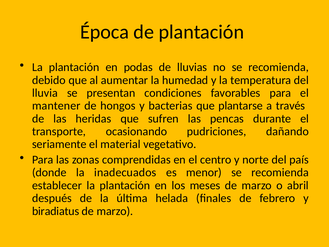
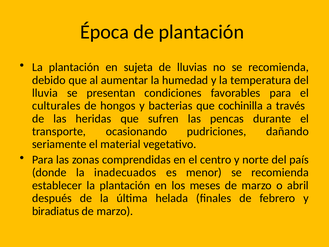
podas: podas -> sujeta (138, 67)
mantener: mantener -> culturales (56, 106)
plantarse: plantarse -> cochinilla (241, 106)
